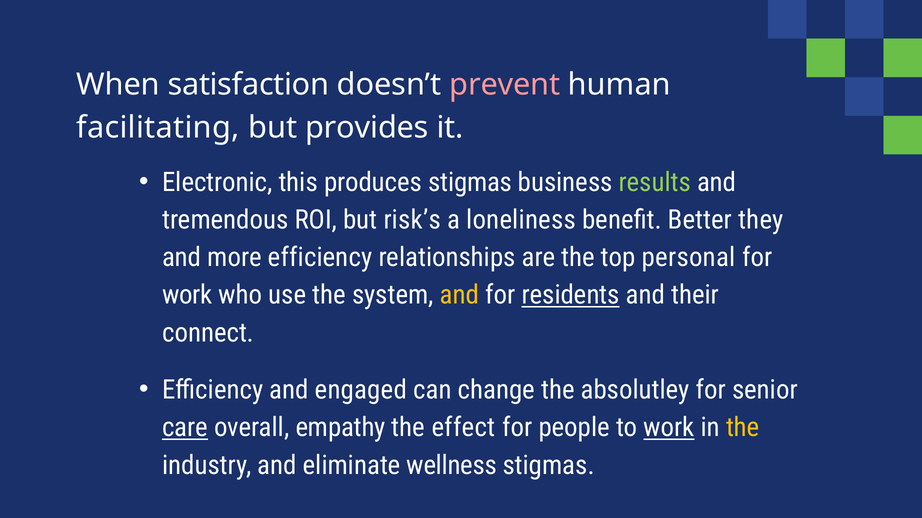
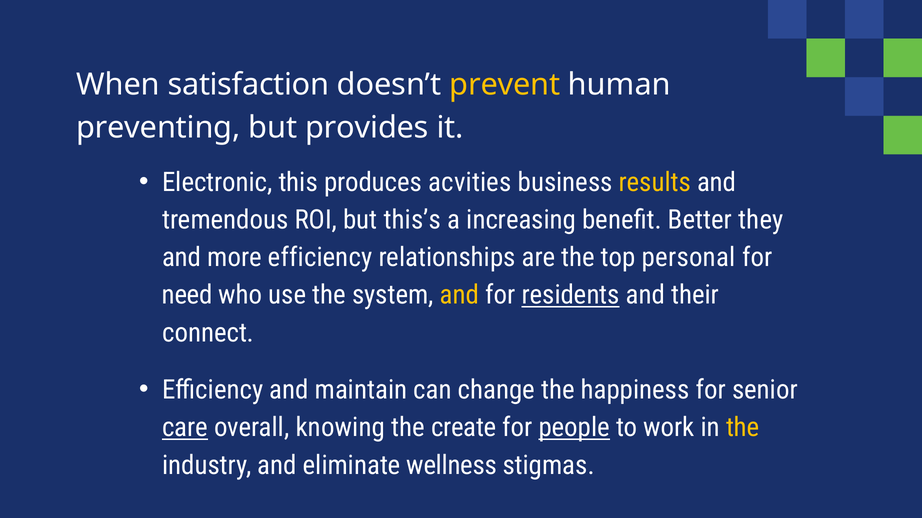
prevent colour: pink -> yellow (505, 85)
facilitating: facilitating -> preventing (158, 128)
produces stigmas: stigmas -> acvities (470, 182)
results colour: light green -> yellow (655, 182)
risk’s: risk’s -> this’s (412, 220)
loneliness: loneliness -> increasing (521, 220)
work: work -> need (187, 295)
engaged: engaged -> maintain (361, 390)
absolutley: absolutley -> happiness (635, 390)
empathy: empathy -> knowing (340, 428)
effect: effect -> create (464, 428)
people underline: none -> present (574, 428)
work underline: present -> none (669, 428)
